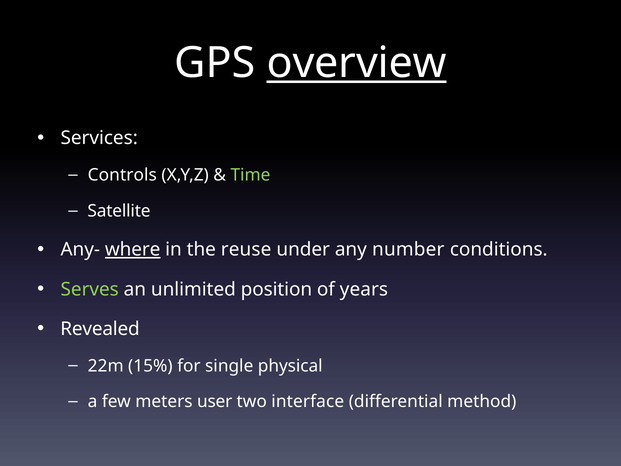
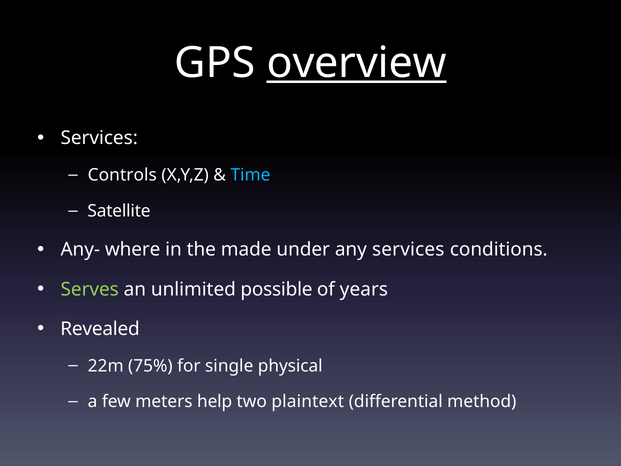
Time colour: light green -> light blue (250, 175)
where underline: present -> none (133, 250)
reuse: reuse -> made (246, 250)
any number: number -> services (408, 250)
position: position -> possible (276, 289)
15%: 15% -> 75% (150, 366)
user: user -> help (215, 402)
interface: interface -> plaintext (308, 402)
